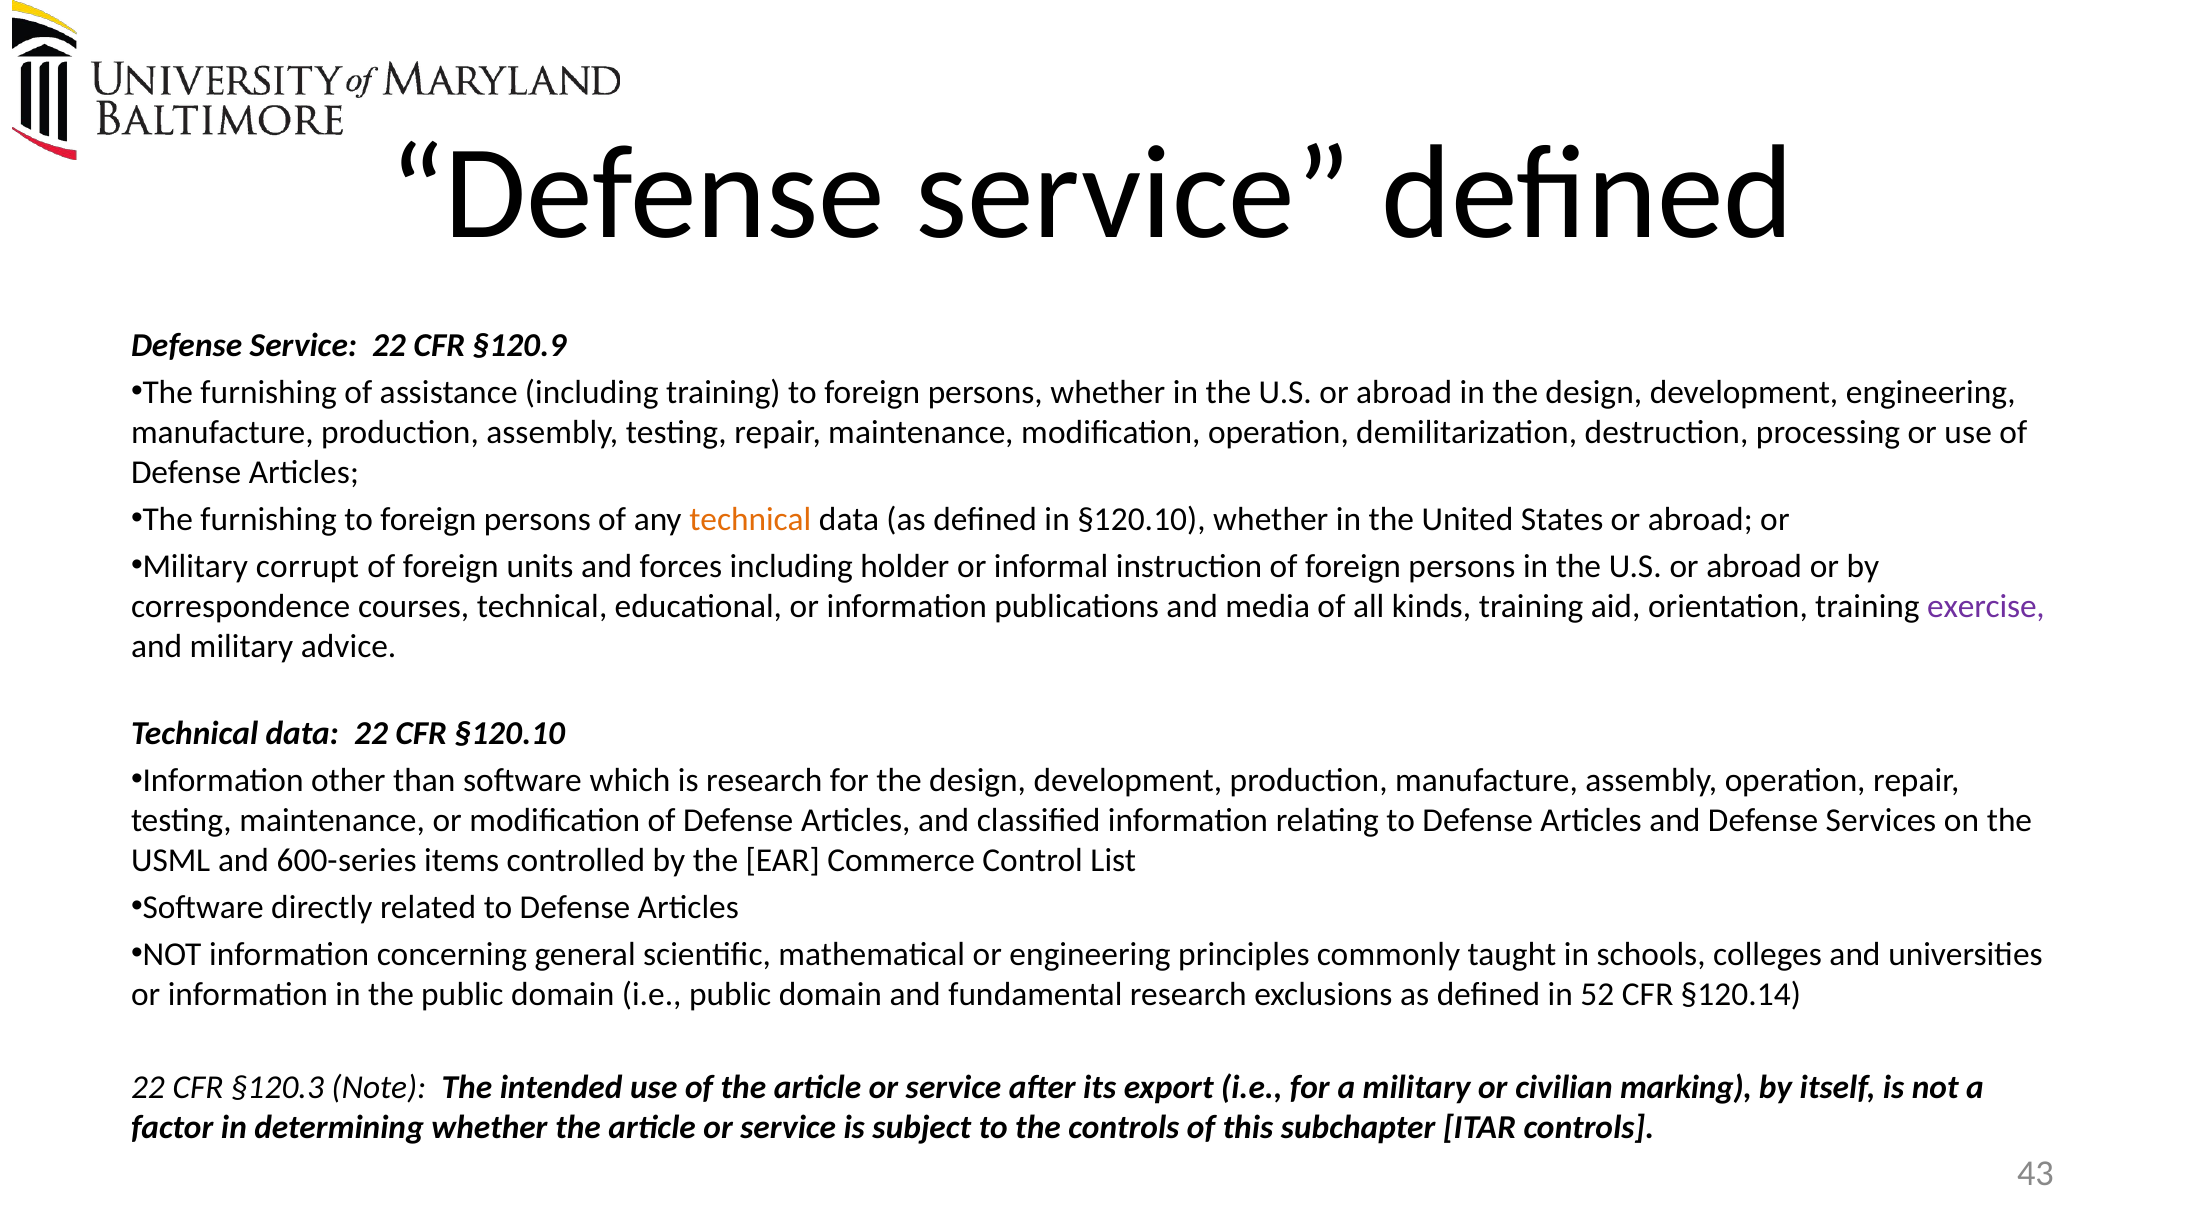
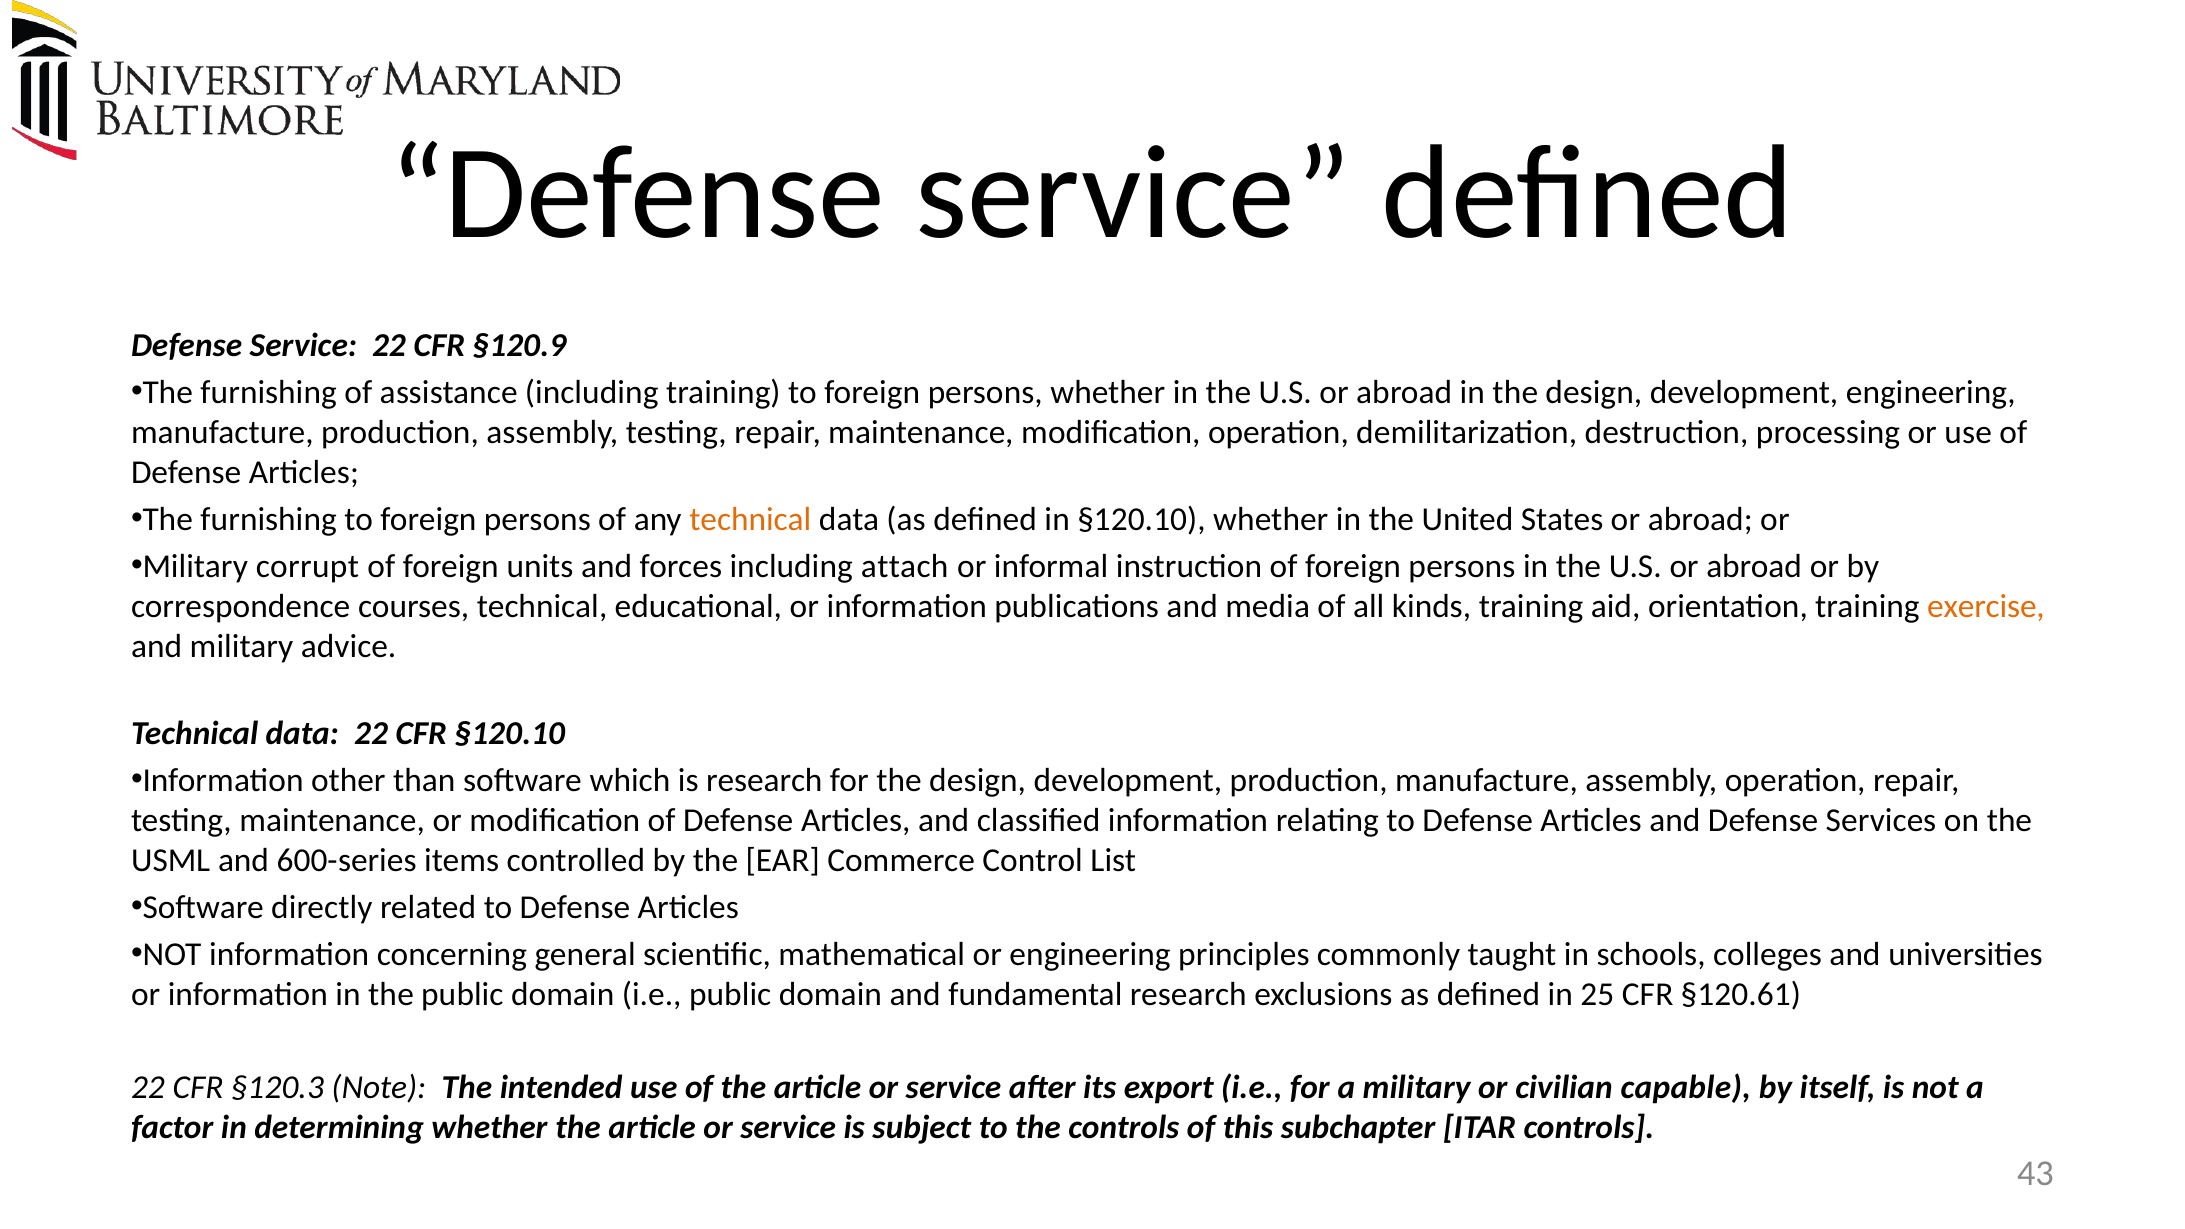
holder: holder -> attach (905, 566)
exercise colour: purple -> orange (1986, 607)
52: 52 -> 25 (1597, 994)
§120.14: §120.14 -> §120.61 (1741, 994)
marking: marking -> capable (1686, 1088)
